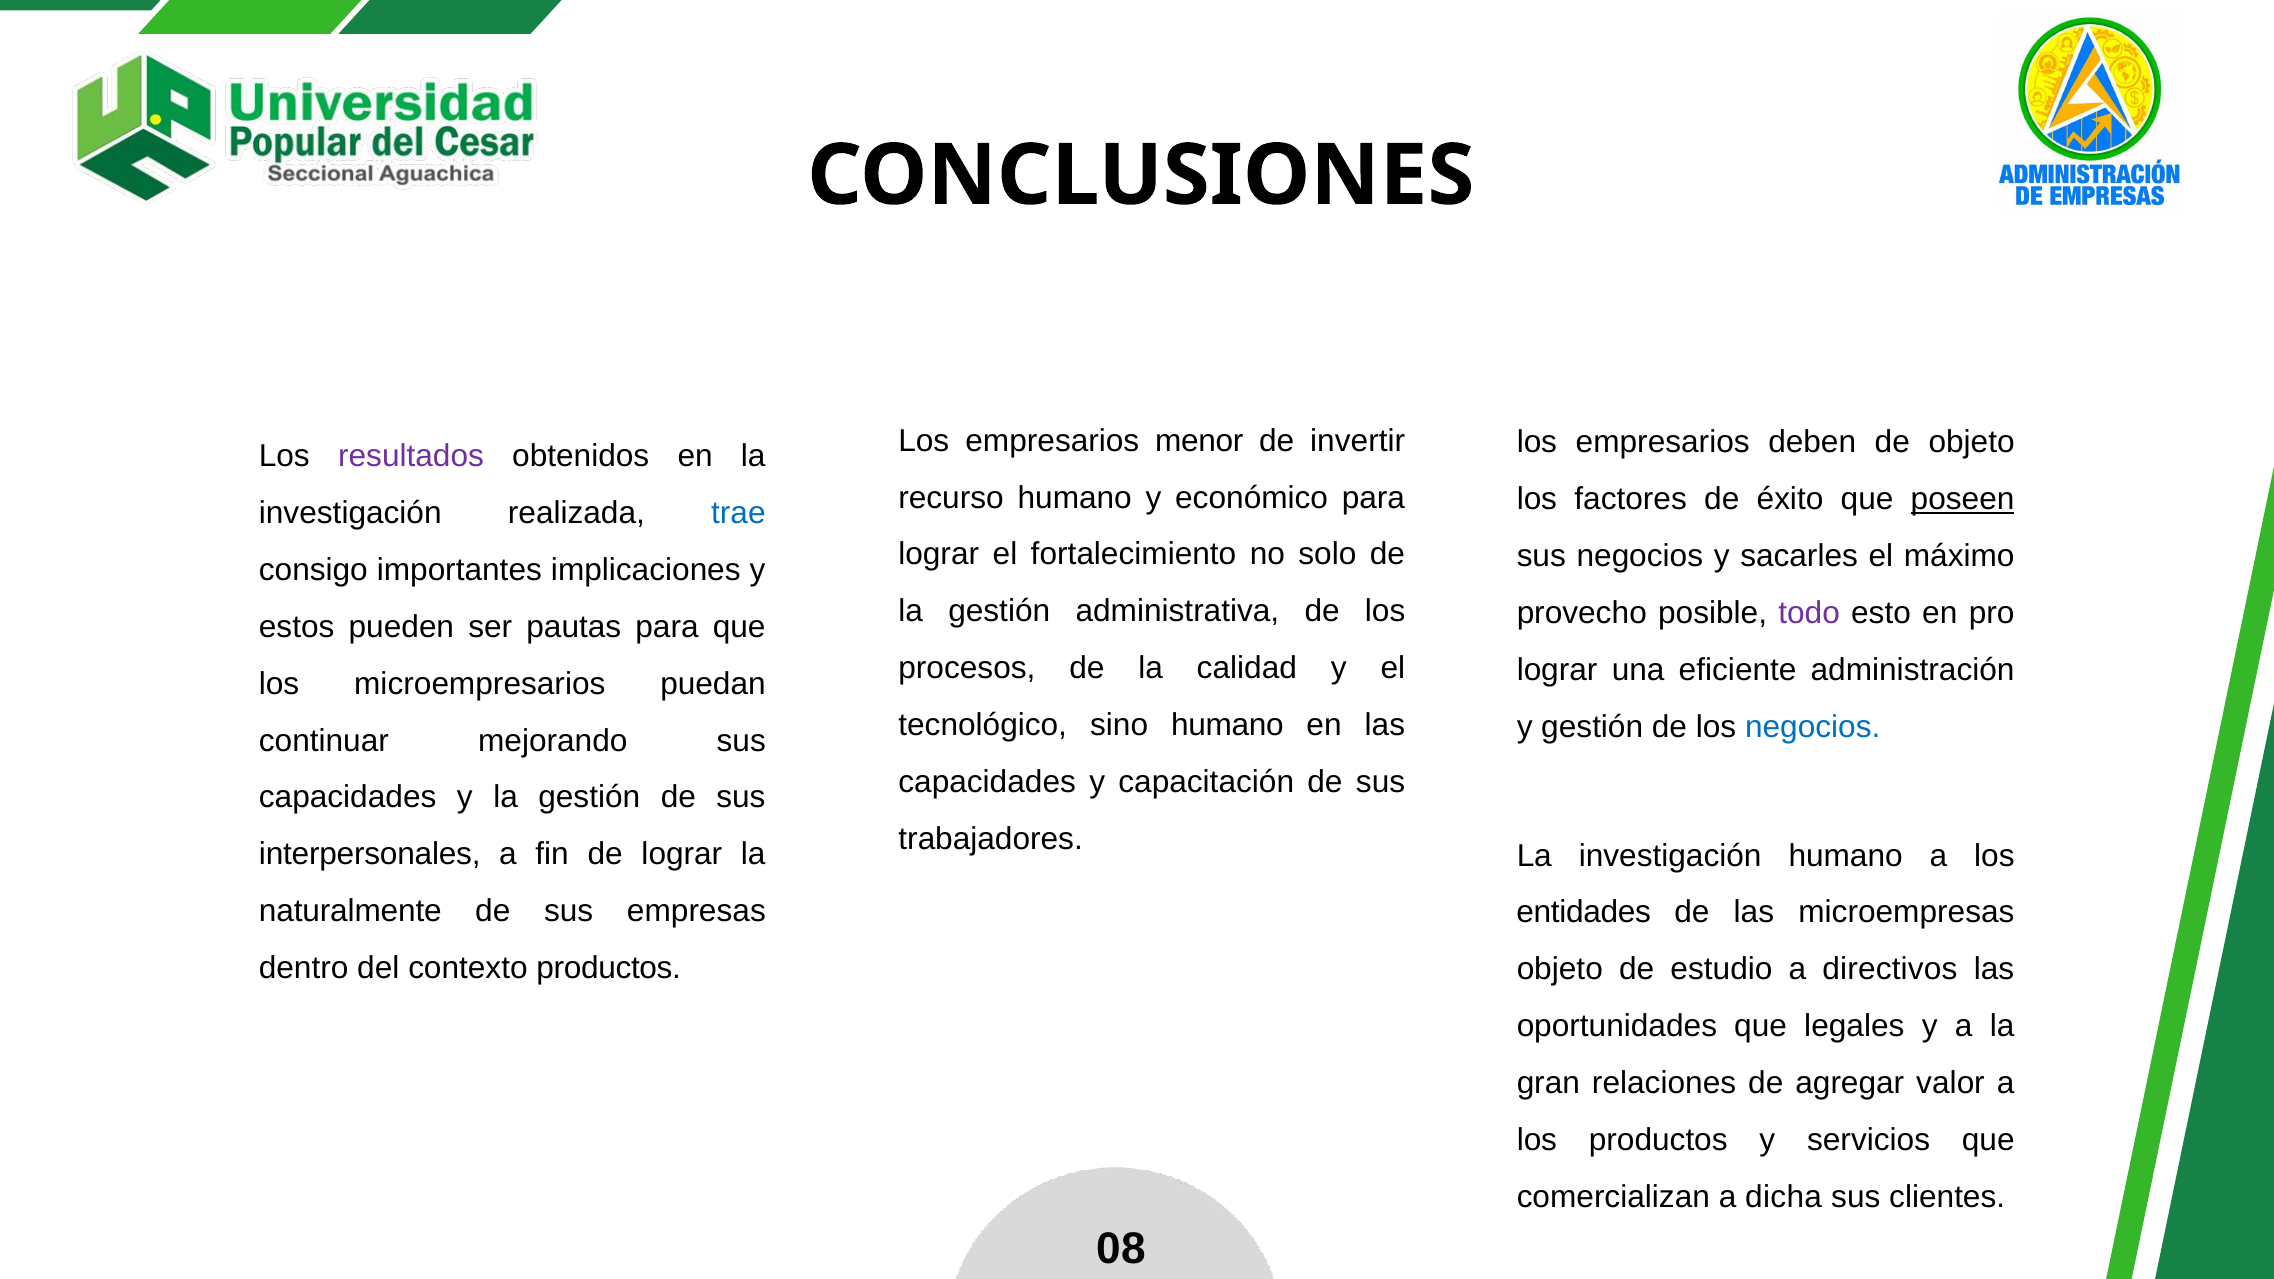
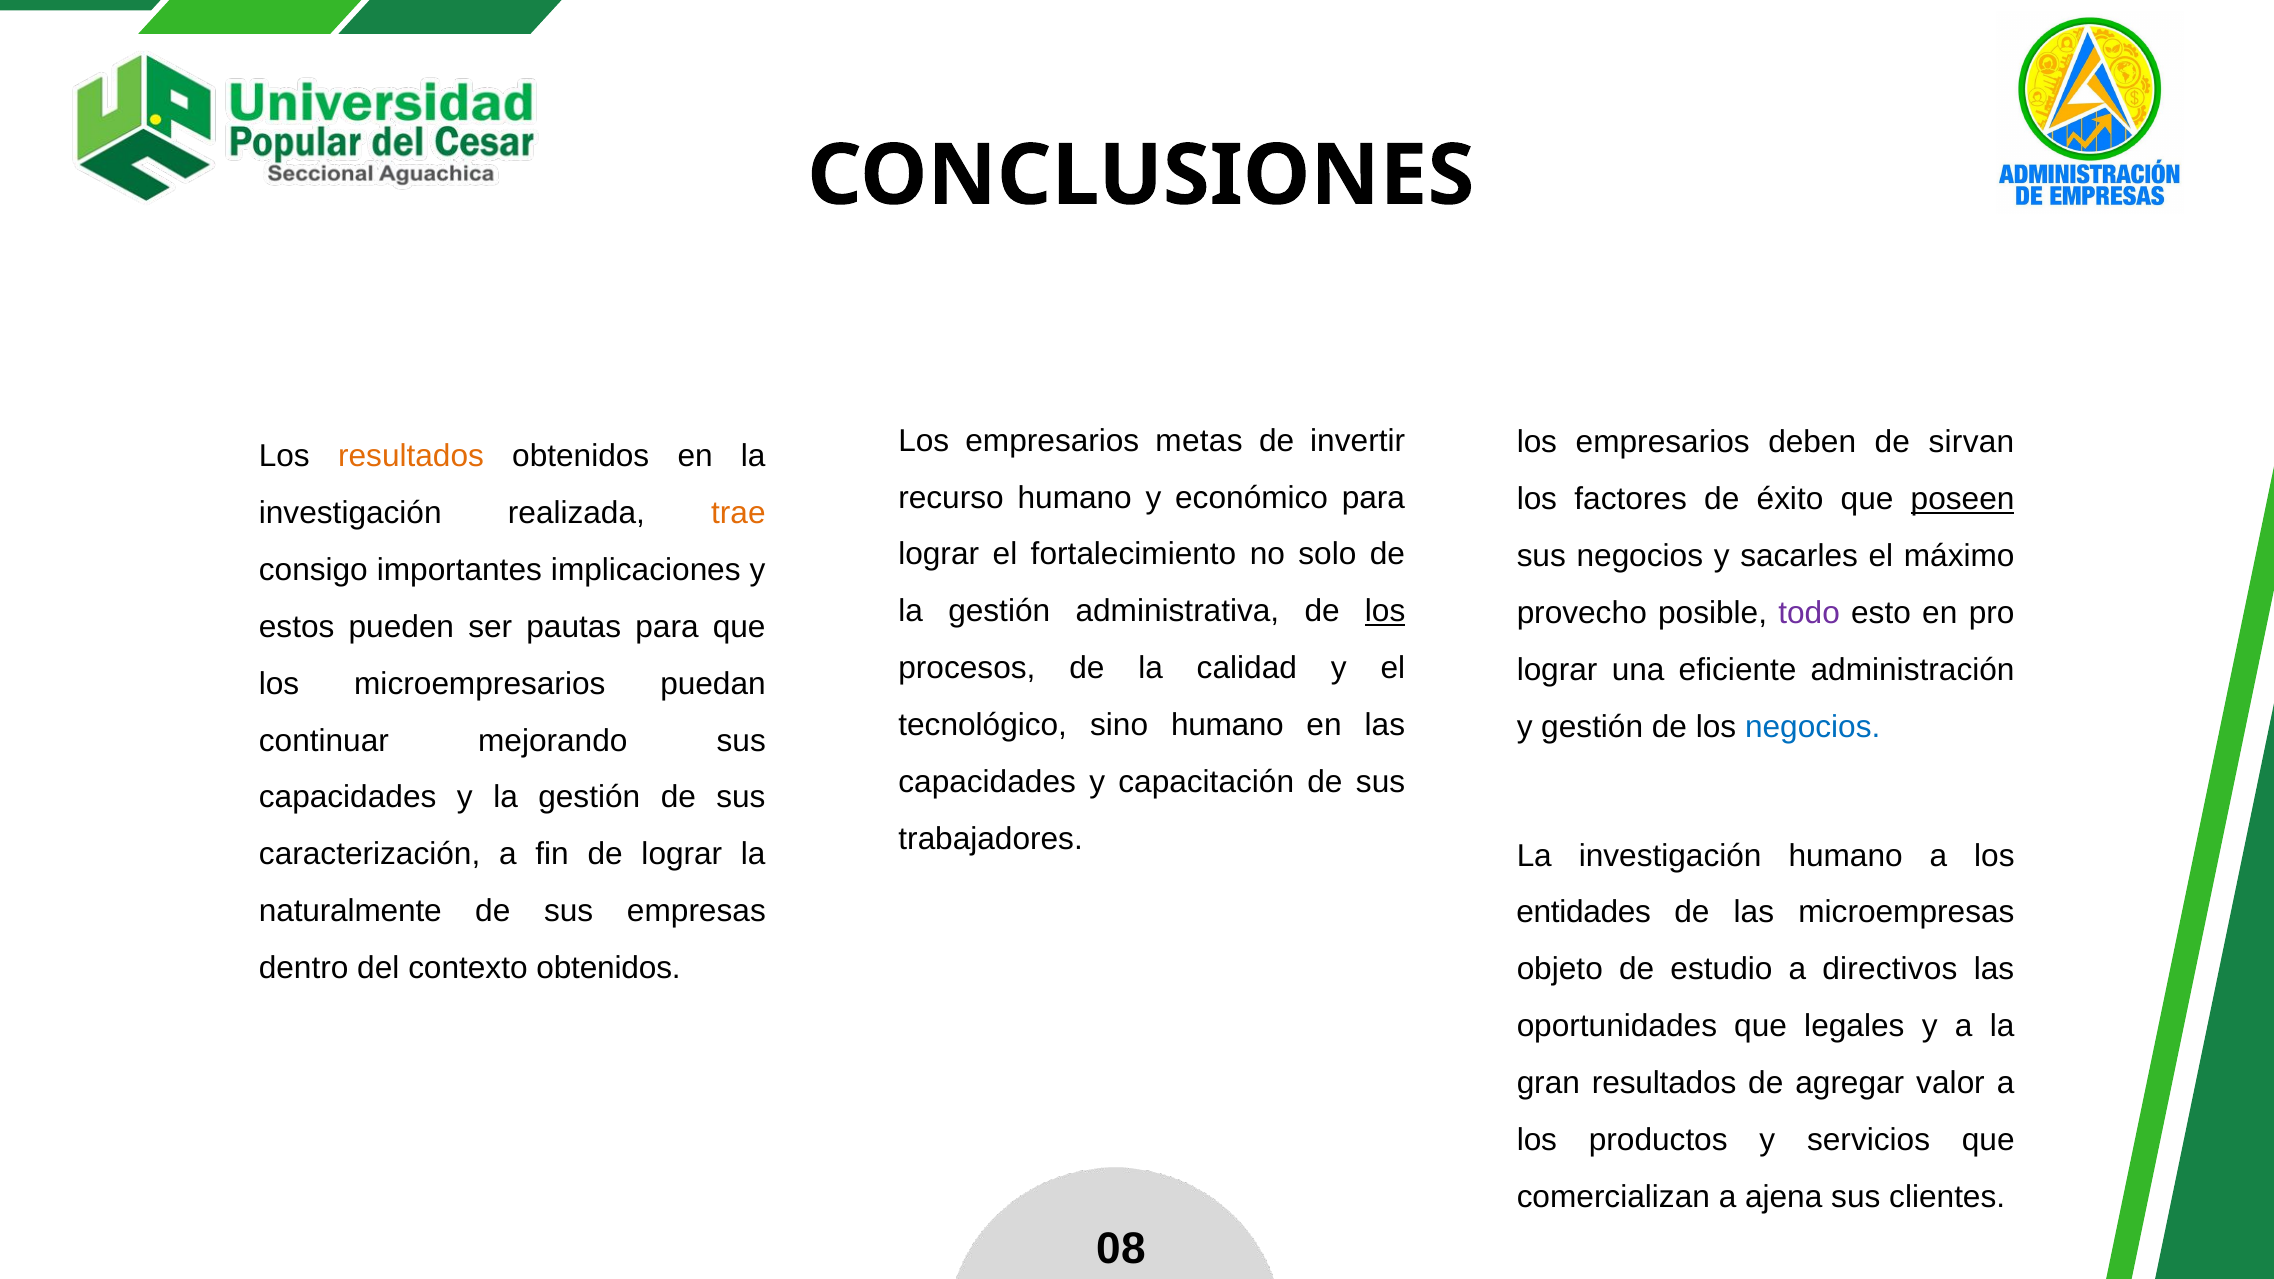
menor: menor -> metas (1199, 441)
de objeto: objeto -> sirvan (1971, 442)
resultados colour: purple -> orange (411, 456)
trae colour: blue -> orange (738, 513)
los underline: none -> present (1385, 611)
interpersonales: interpersonales -> caracterización (370, 854)
contexto productos: productos -> obtenidos (609, 968)
gran relaciones: relaciones -> resultados (1664, 1083)
dicha: dicha -> ajena (1784, 1197)
